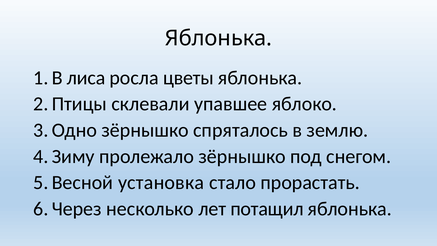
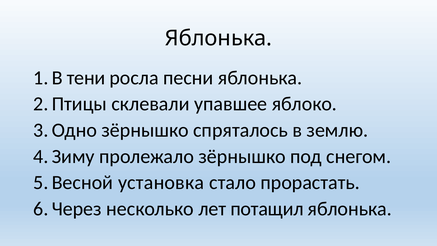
лиса: лиса -> тени (86, 78)
цветы: цветы -> песни (188, 78)
